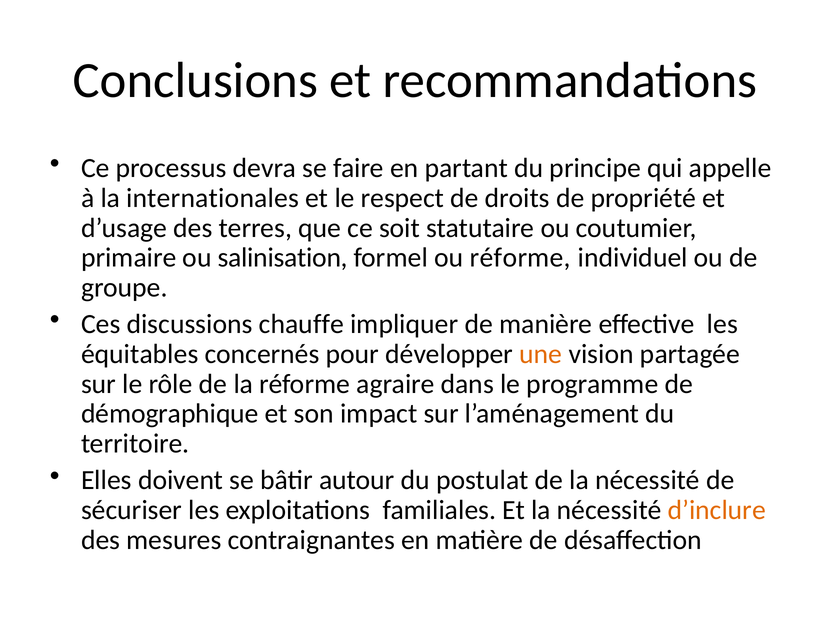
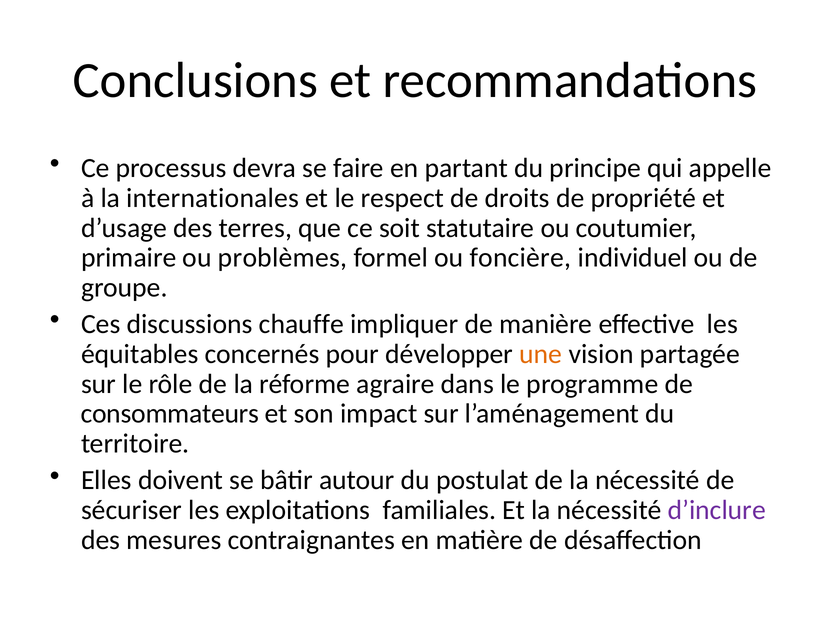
salinisation: salinisation -> problèmes (283, 258)
ou réforme: réforme -> foncière (520, 258)
démographique: démographique -> consommateurs (170, 414)
d’inclure colour: orange -> purple (717, 510)
